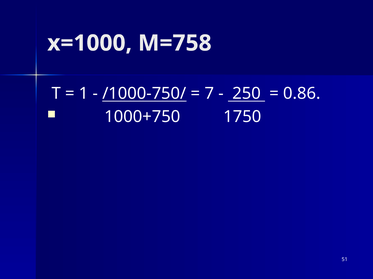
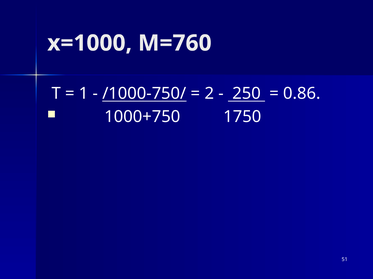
M=758: M=758 -> M=760 (175, 43)
7: 7 -> 2 (209, 94)
